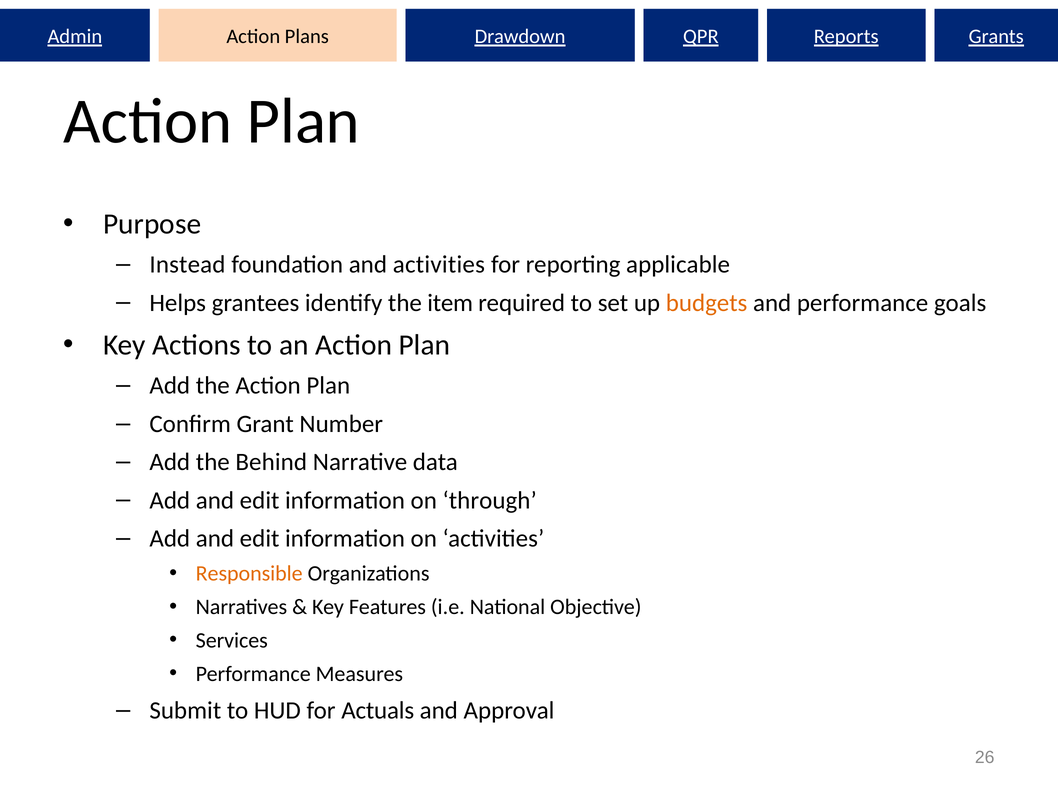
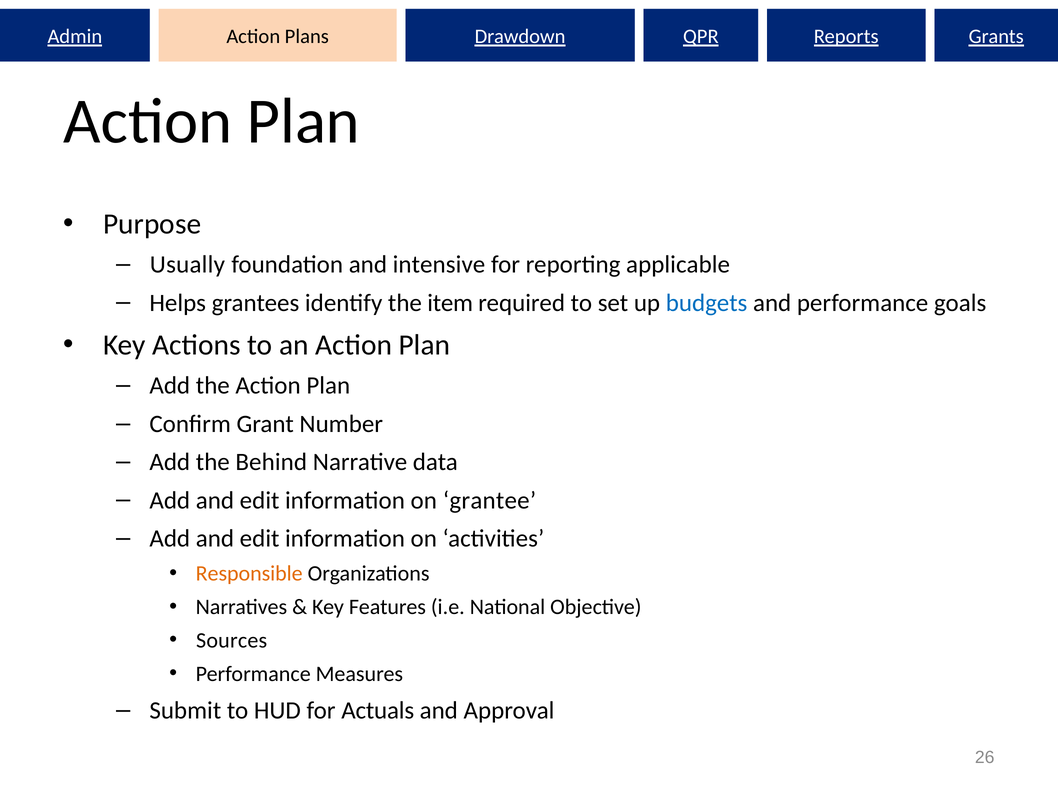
Instead: Instead -> Usually (187, 265)
and activities: activities -> intensive (439, 265)
budgets colour: orange -> blue (707, 303)
through: through -> grantee (490, 501)
Services: Services -> Sources (232, 641)
